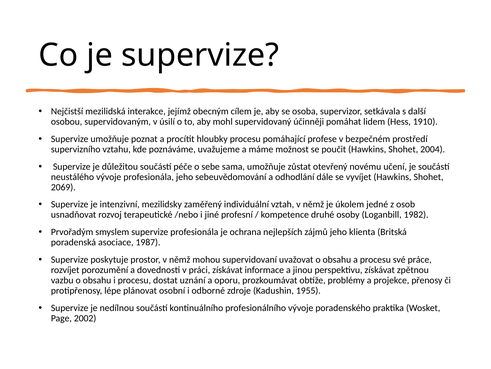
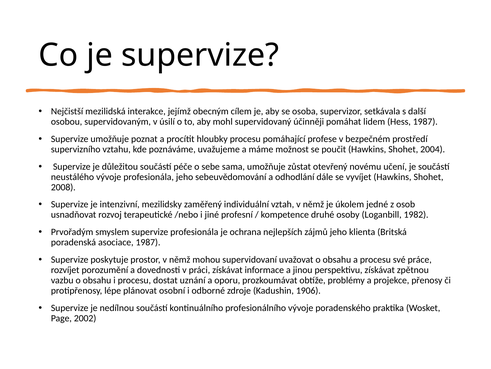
Hess 1910: 1910 -> 1987 (425, 122)
2069: 2069 -> 2008 (63, 187)
1955: 1955 -> 1906 (308, 290)
